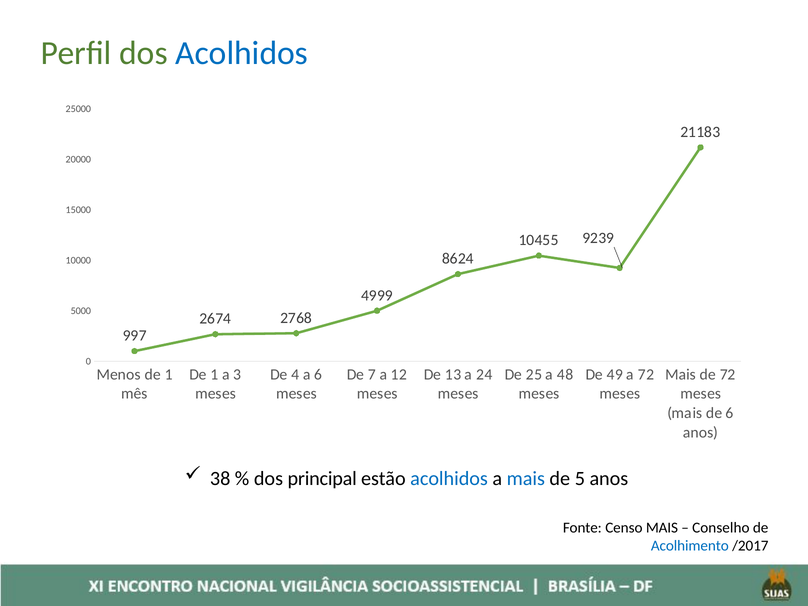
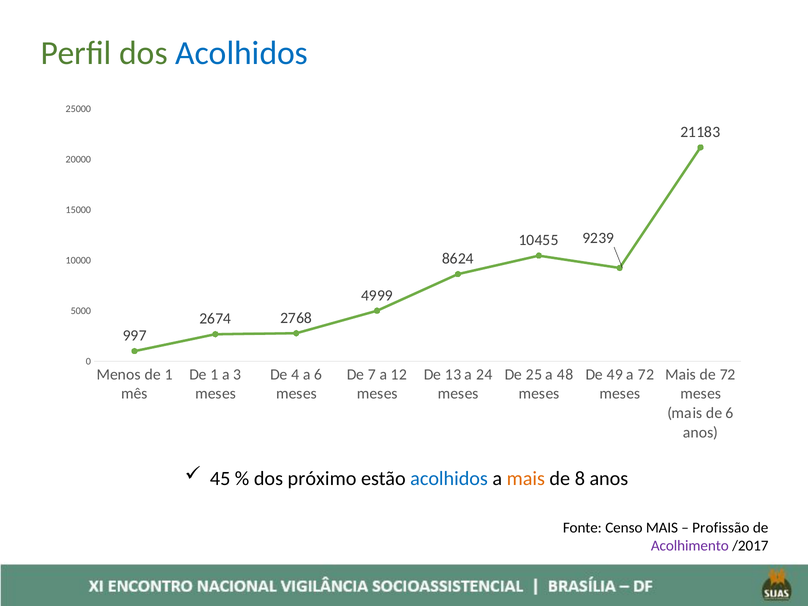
38: 38 -> 45 (220, 478)
principal: principal -> próximo (322, 478)
mais colour: blue -> orange (526, 478)
5: 5 -> 8 (580, 478)
Conselho: Conselho -> Profissão (721, 528)
Acolhimento colour: blue -> purple (690, 546)
